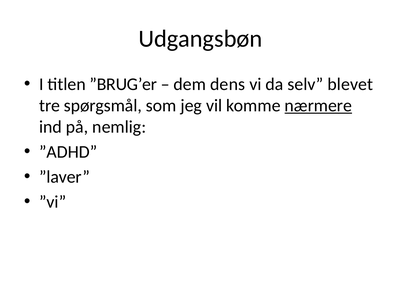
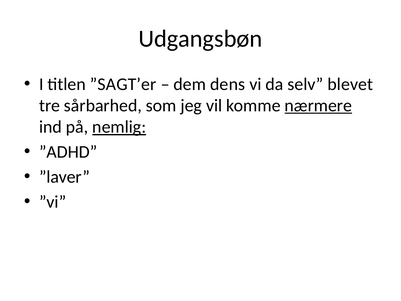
”BRUG’er: ”BRUG’er -> ”SAGT’er (123, 84)
spørgsmål: spørgsmål -> sårbarhed (103, 106)
nemlig underline: none -> present (119, 127)
